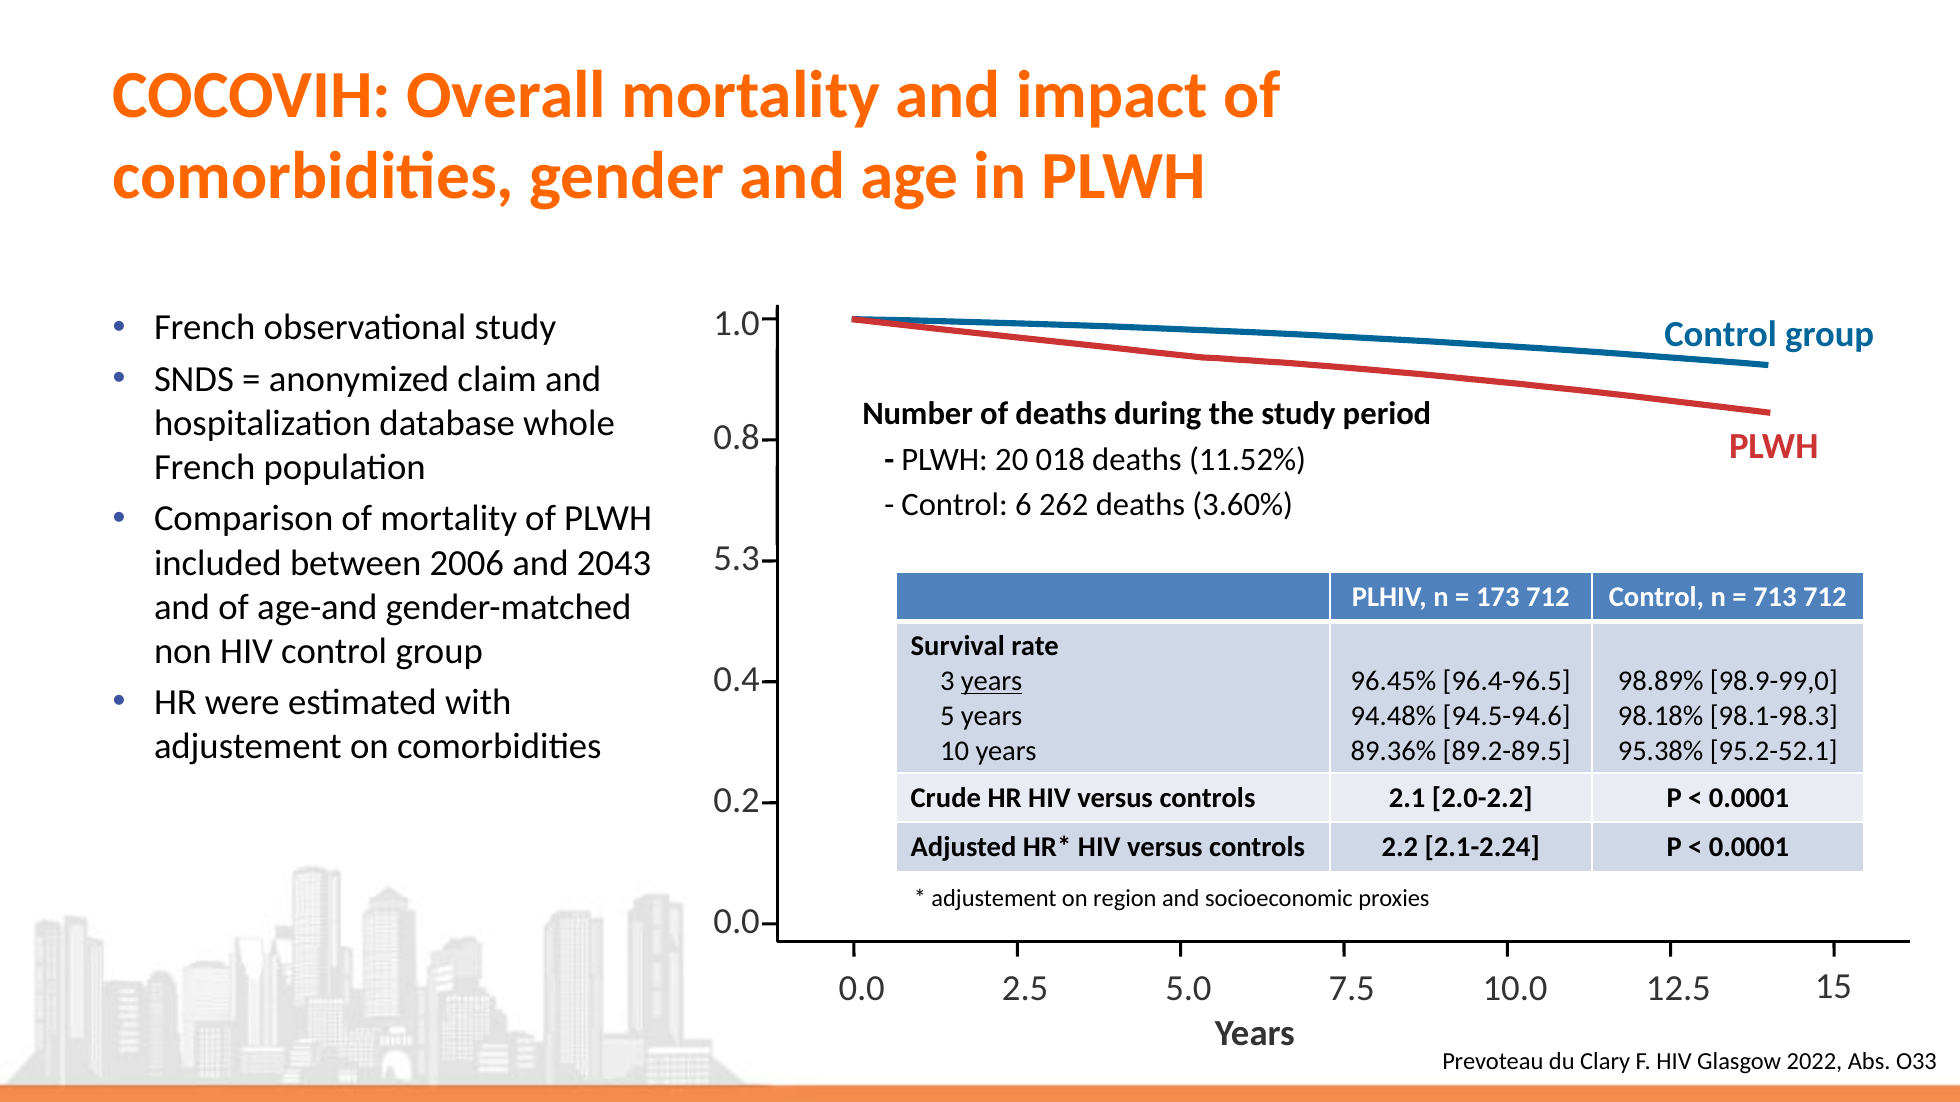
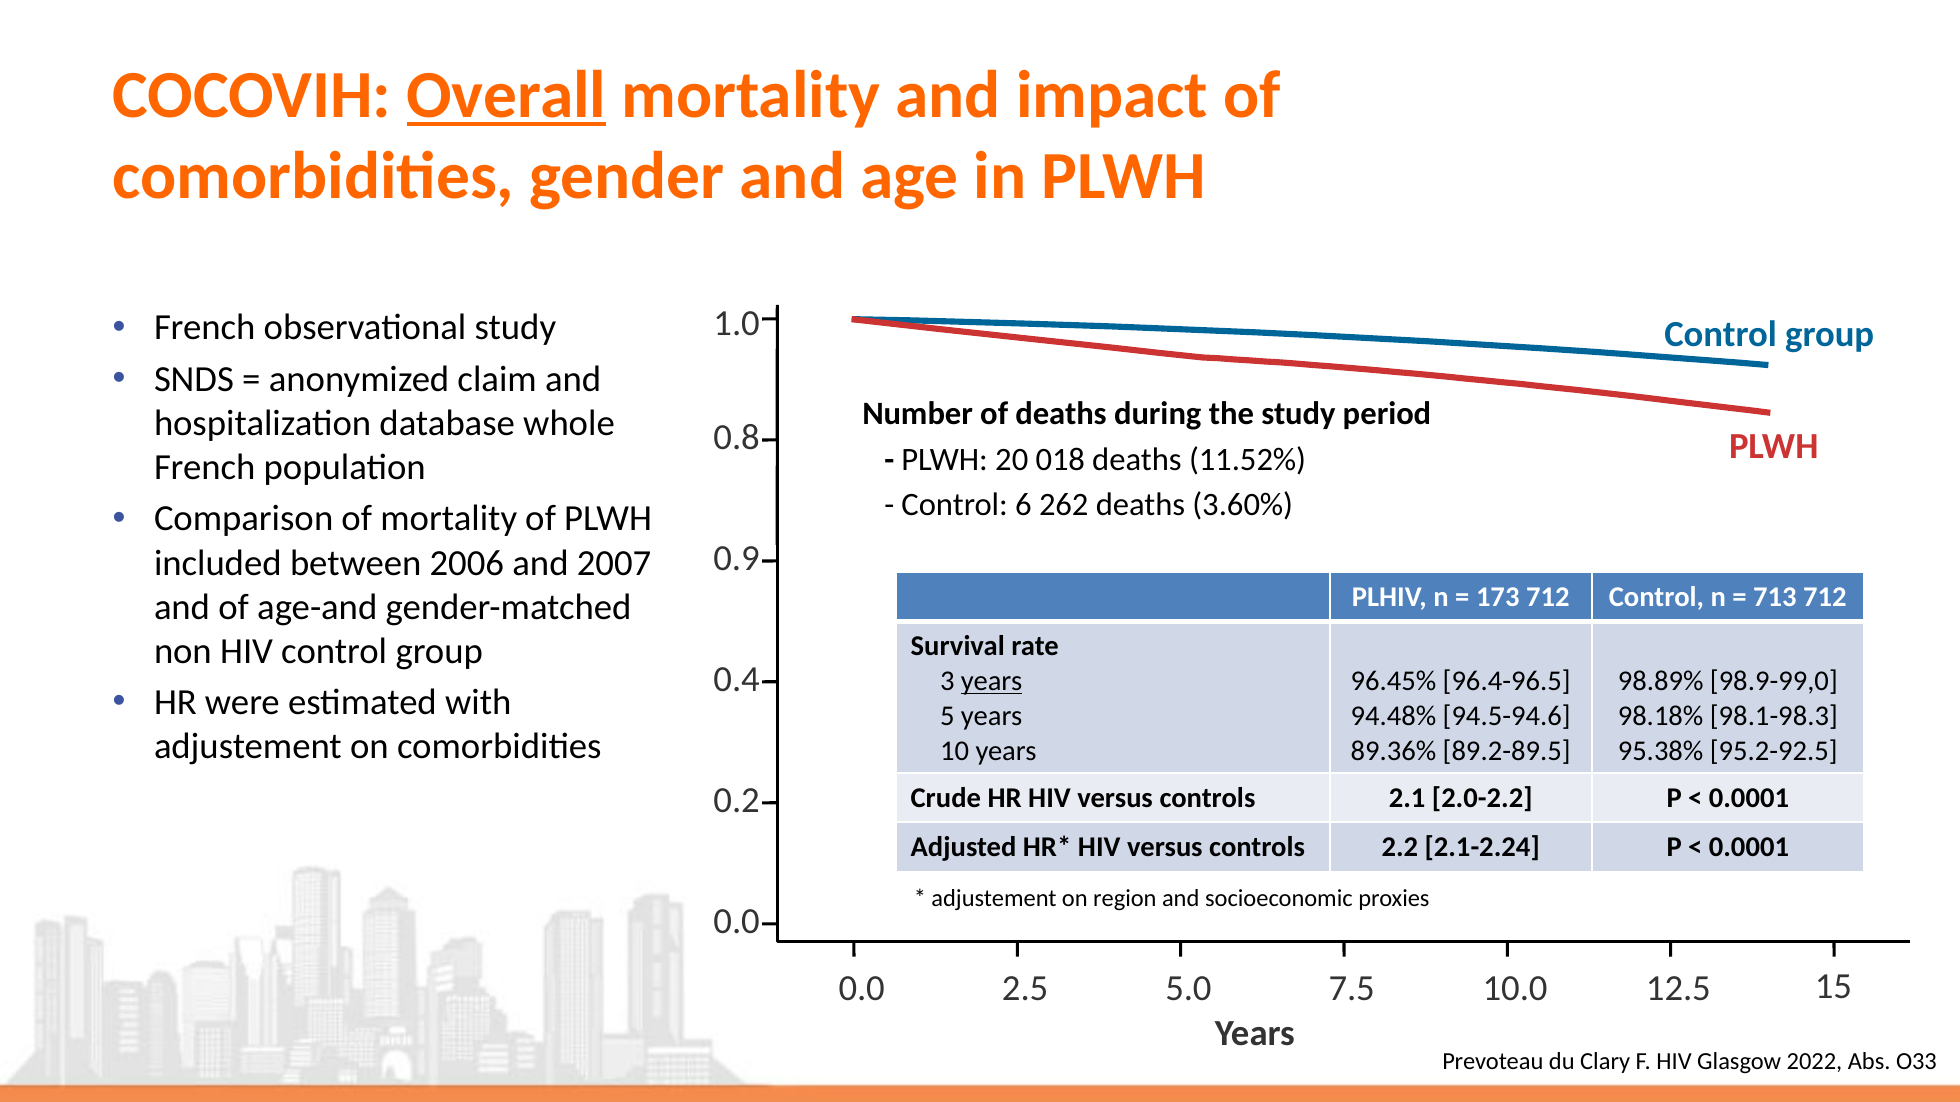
Overall underline: none -> present (507, 95)
5.3: 5.3 -> 0.9 (737, 559)
2043: 2043 -> 2007 (614, 563)
95.2-52.1: 95.2-52.1 -> 95.2-92.5 (1774, 751)
